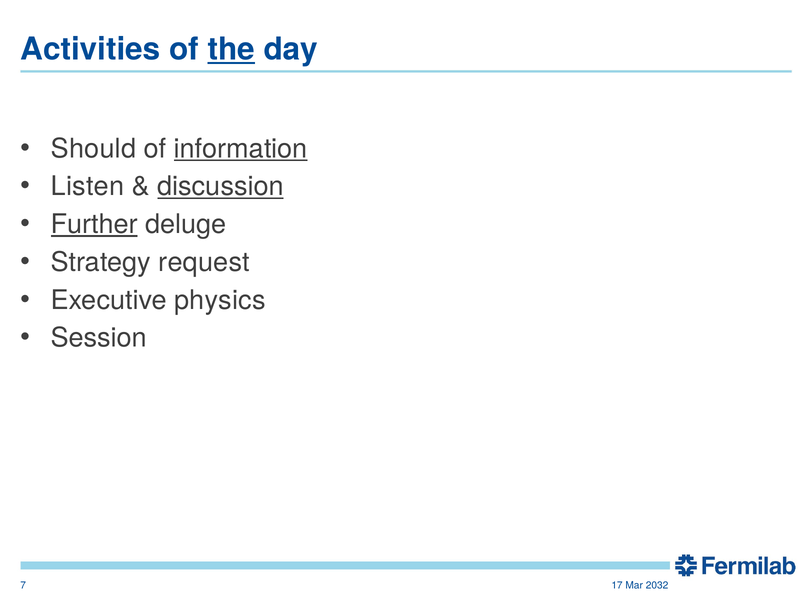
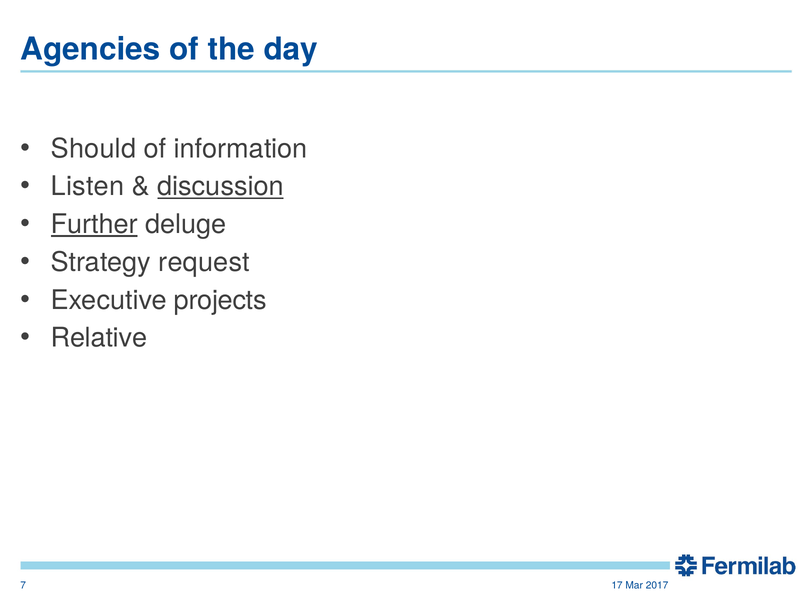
Activities: Activities -> Agencies (90, 49)
the underline: present -> none (231, 49)
information underline: present -> none (241, 149)
physics: physics -> projects (220, 300)
Session: Session -> Relative (99, 338)
2032: 2032 -> 2017 (657, 585)
